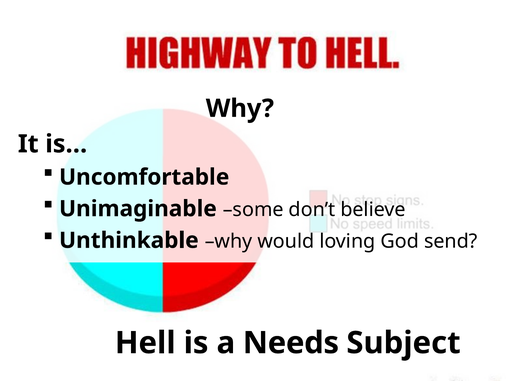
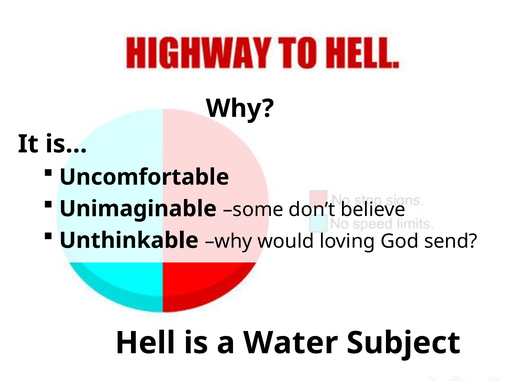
Needs: Needs -> Water (291, 343)
